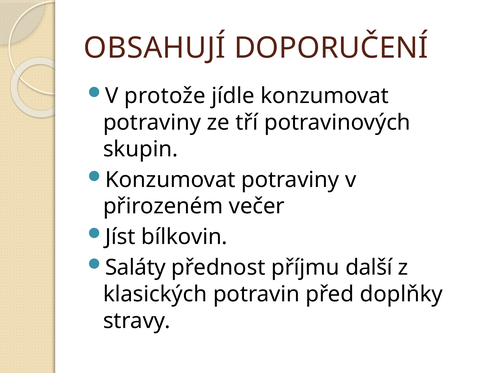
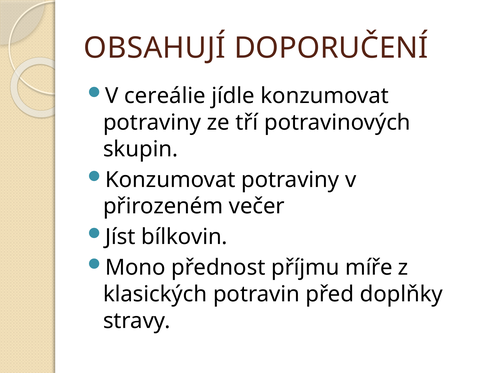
protože: protože -> cereálie (165, 96)
Saláty: Saláty -> Mono (135, 268)
další: další -> míře (369, 268)
